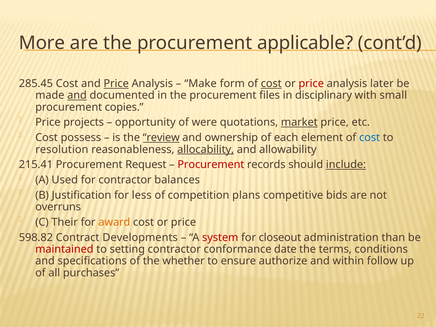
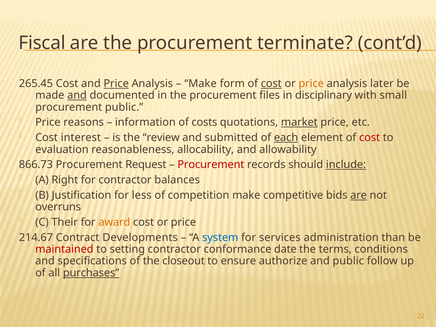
More: More -> Fiscal (42, 43)
applicable: applicable -> terminate (305, 43)
285.45: 285.45 -> 265.45 (36, 84)
price colour: red -> orange (311, 84)
procurement copies: copies -> public (124, 107)
projects: projects -> reasons (84, 122)
opportunity: opportunity -> information (145, 122)
were: were -> costs (204, 122)
possess: possess -> interest (81, 138)
review underline: present -> none (161, 138)
ownership: ownership -> submitted (231, 138)
each underline: none -> present (286, 138)
cost colour: blue -> red (370, 138)
resolution: resolution -> evaluation (62, 149)
allocability underline: present -> none (206, 149)
215.41: 215.41 -> 866.73 (36, 165)
Used: Used -> Right (65, 180)
competition plans: plans -> make (246, 195)
are underline: none -> present (359, 195)
598.82: 598.82 -> 214.67 (36, 238)
system colour: red -> blue (220, 238)
closeout: closeout -> services (280, 238)
whether: whether -> closeout (184, 261)
and within: within -> public (348, 261)
purchases underline: none -> present (91, 273)
